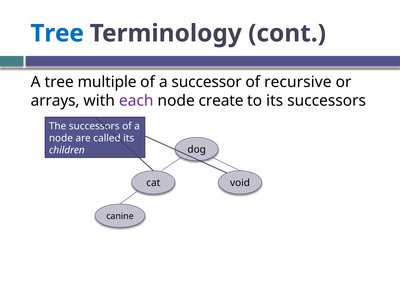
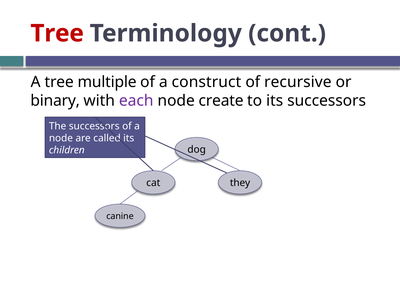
Tree colour: blue -> red (57, 33)
successor: successor -> construct (206, 82)
arrays: arrays -> binary (55, 101)
void: void -> they (240, 183)
